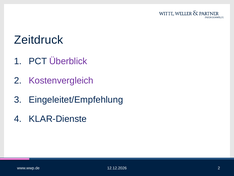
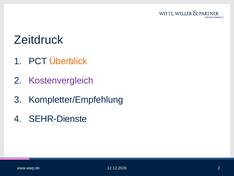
Überblick colour: purple -> orange (68, 61)
Eingeleitet/Empfehlung: Eingeleitet/Empfehlung -> Kompletter/Empfehlung (76, 99)
KLAR-Dienste: KLAR-Dienste -> SEHR-Dienste (58, 119)
